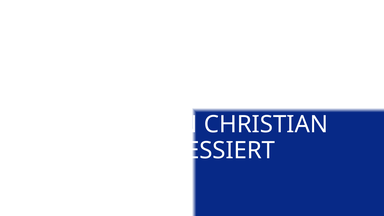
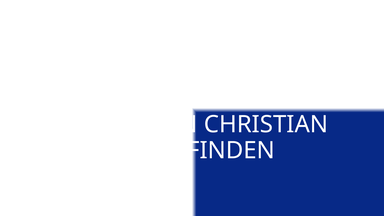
INTERESSIERT: INTERESSIERT -> STATTFINDEN (197, 150)
